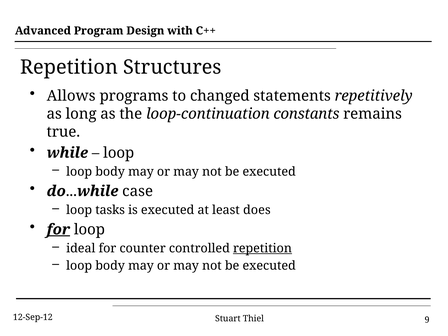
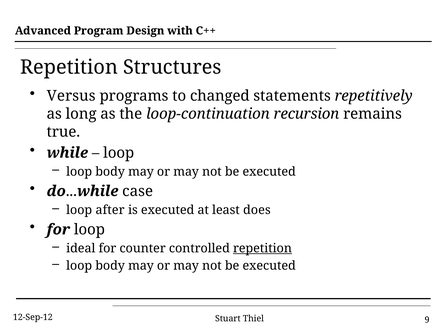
Allows: Allows -> Versus (71, 96)
constants: constants -> recursion (306, 114)
tasks: tasks -> after (110, 210)
for underline: present -> none (58, 229)
